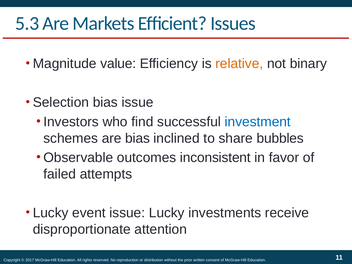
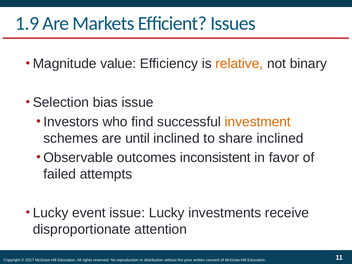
5.3: 5.3 -> 1.9 (27, 23)
investment colour: blue -> orange (258, 122)
are bias: bias -> until (138, 138)
share bubbles: bubbles -> inclined (280, 138)
